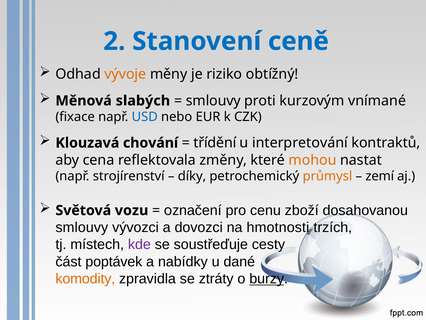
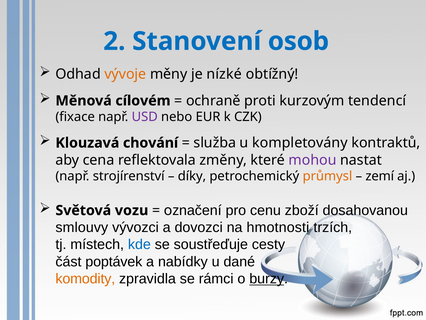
ceně: ceně -> osob (298, 41)
riziko: riziko -> nízké (224, 74)
slabých: slabých -> cílovém (143, 101)
smlouvy: smlouvy -> ochraně (213, 101)
vnímané: vnímané -> tendencí (377, 101)
USD colour: blue -> purple (145, 117)
třídění: třídění -> služba (215, 143)
interpretování: interpretování -> kompletovány (300, 143)
mohou colour: orange -> purple (313, 160)
kde colour: purple -> blue (139, 244)
ztráty: ztráty -> rámci (216, 278)
